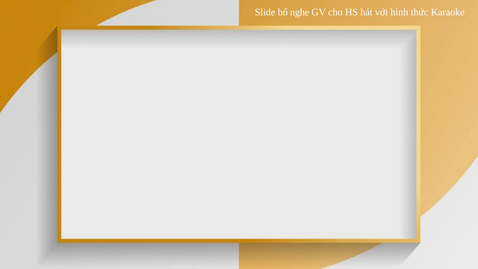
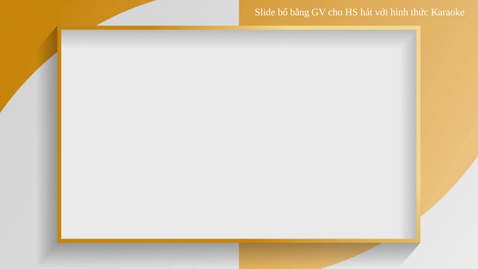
nghe: nghe -> bằng (300, 12)
